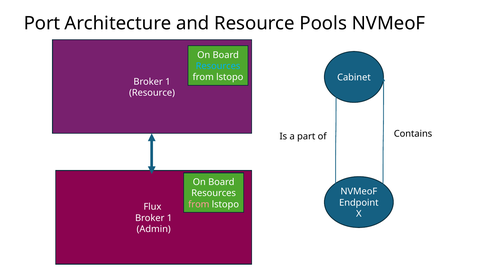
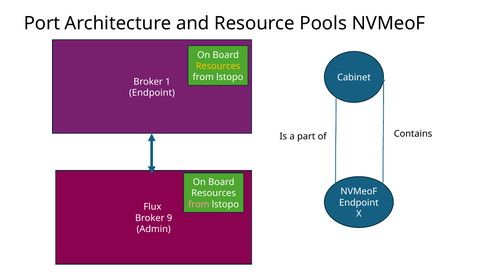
Resources colour: light blue -> yellow (218, 66)
Resource: Resource -> Endpoint (152, 93)
1: 1 -> 9 (170, 218)
